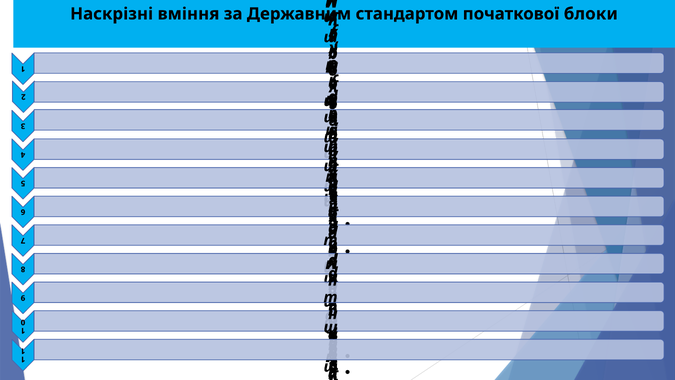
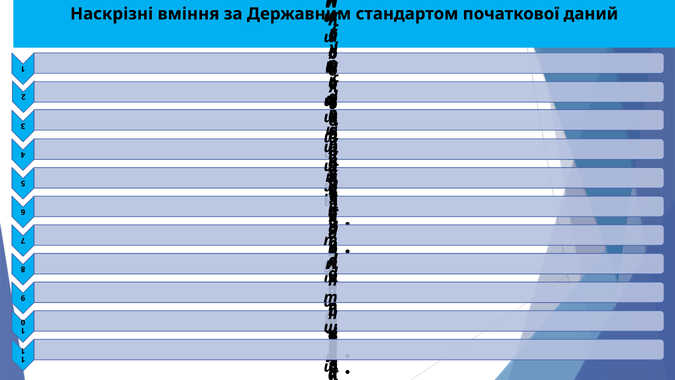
блоки: блоки -> даний (591, 14)
